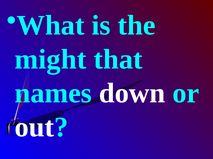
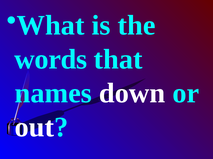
might: might -> words (51, 60)
